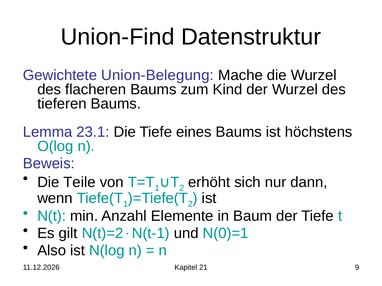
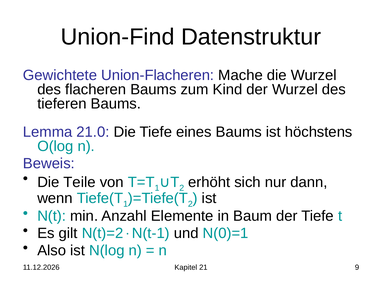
Union-Belegung: Union-Belegung -> Union-Flacheren (158, 75)
23.1: 23.1 -> 21.0 (93, 132)
